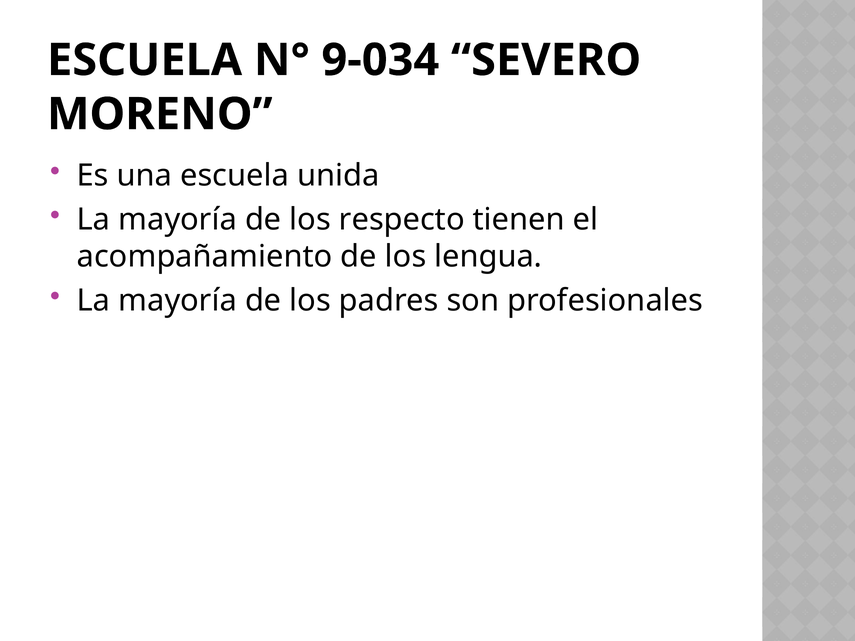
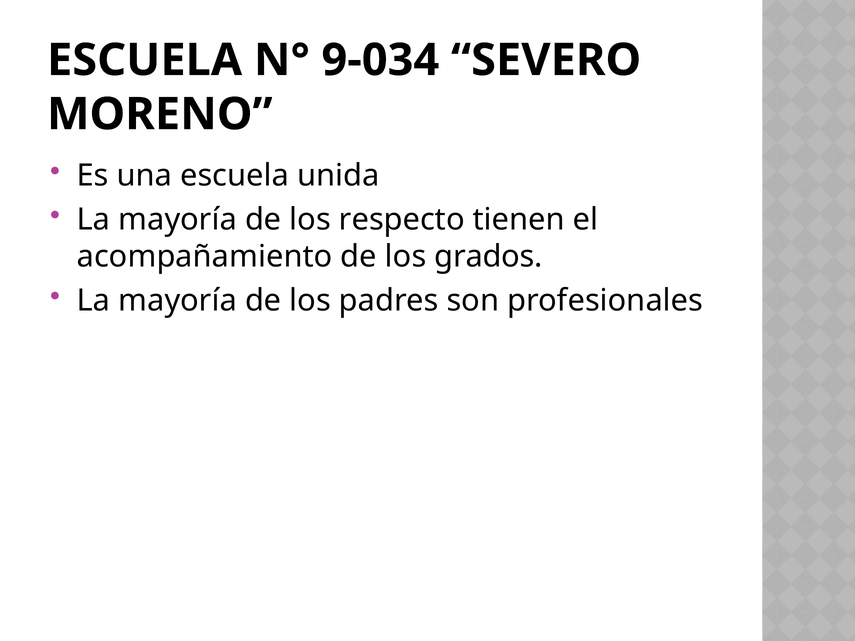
lengua: lengua -> grados (488, 257)
